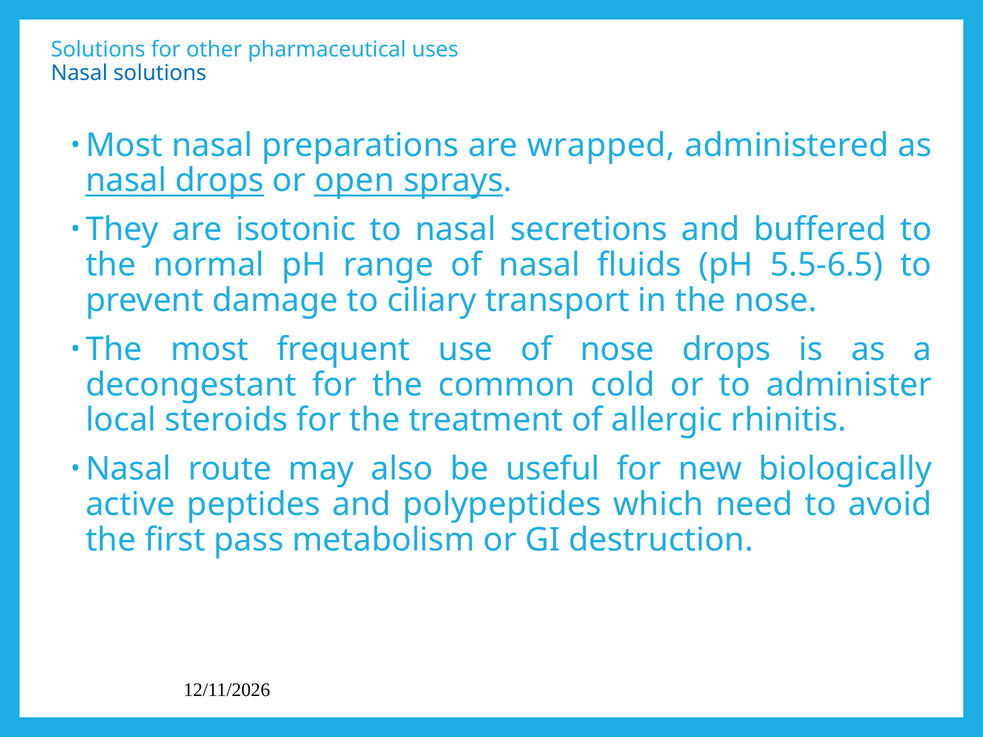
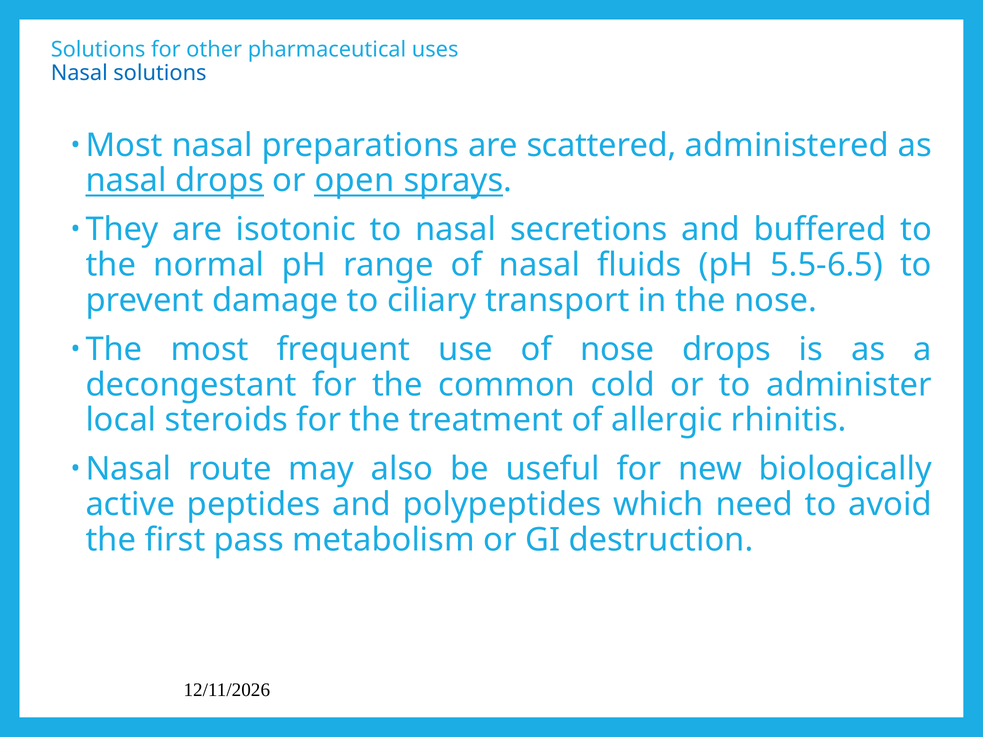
wrapped: wrapped -> scattered (602, 145)
